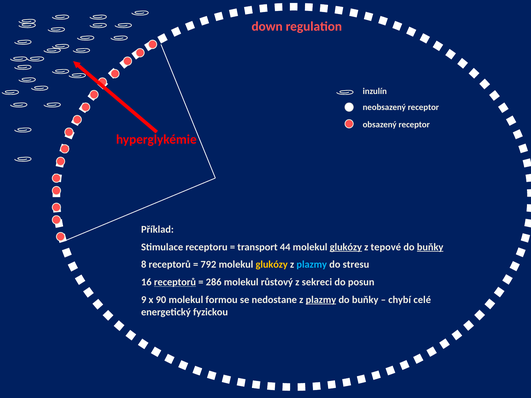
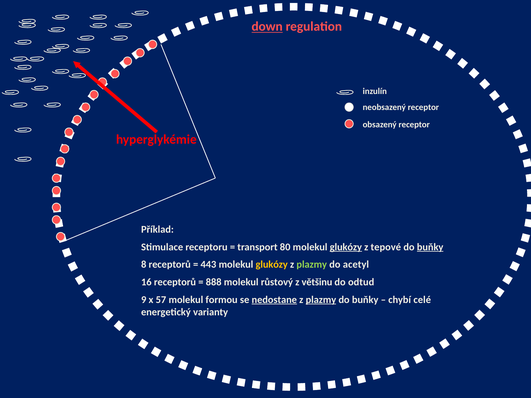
down underline: none -> present (267, 27)
44: 44 -> 80 (285, 247)
792: 792 -> 443 (208, 265)
plazmy colour: light blue -> light green (312, 265)
stresu: stresu -> acetyl (356, 265)
receptorů underline: present -> none (175, 282)
286: 286 -> 888 (214, 282)
sekreci: sekreci -> většinu (317, 282)
posun: posun -> odtud (361, 282)
90: 90 -> 57 (161, 300)
nedostane underline: none -> present (274, 300)
fyzickou: fyzickou -> varianty (211, 312)
